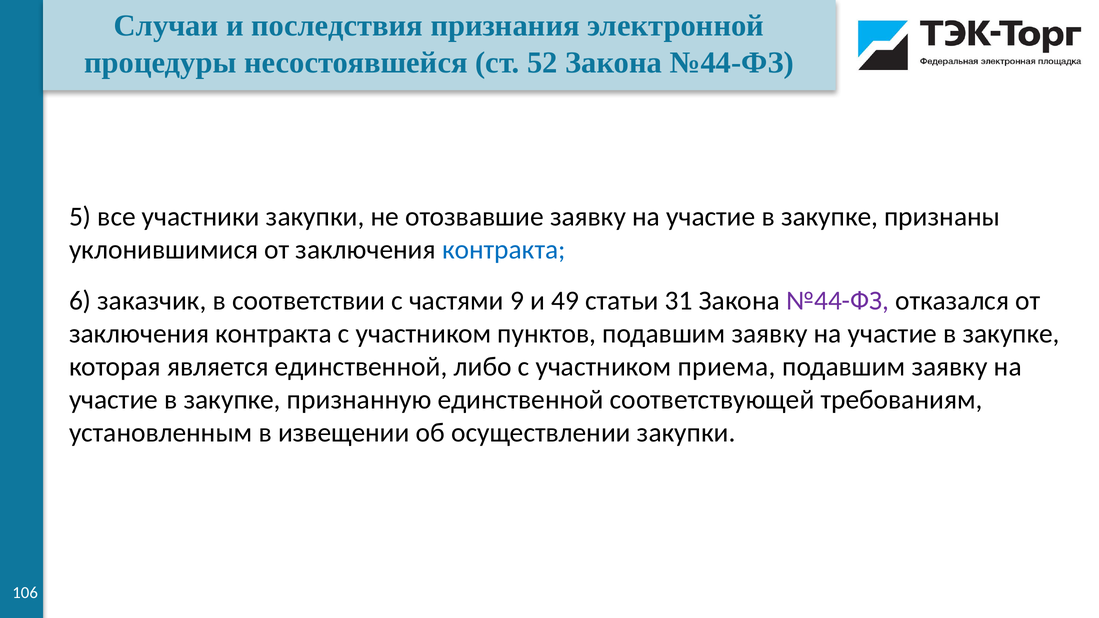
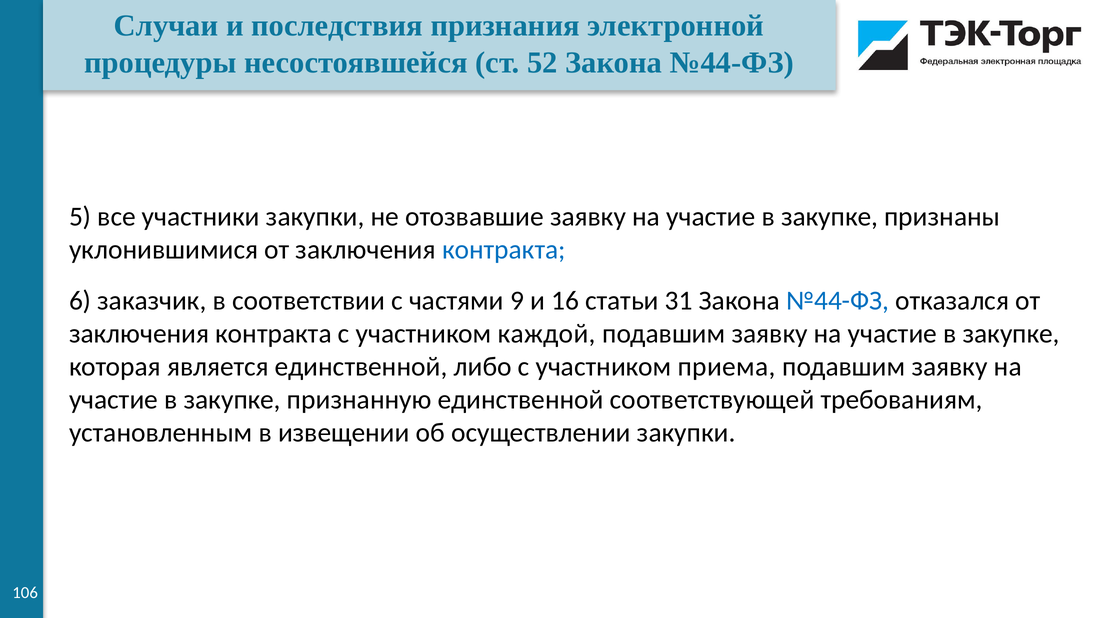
49: 49 -> 16 (565, 301)
№44-ФЗ colour: purple -> blue (838, 301)
пунктов: пунктов -> каждой (547, 334)
